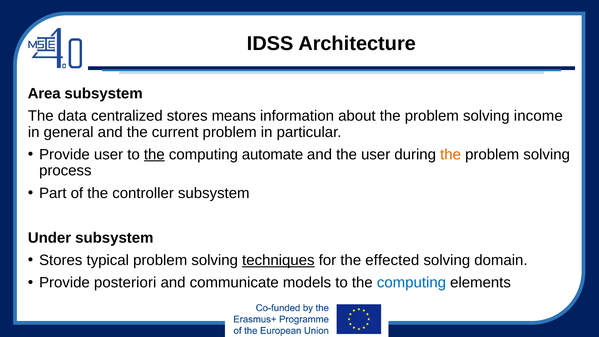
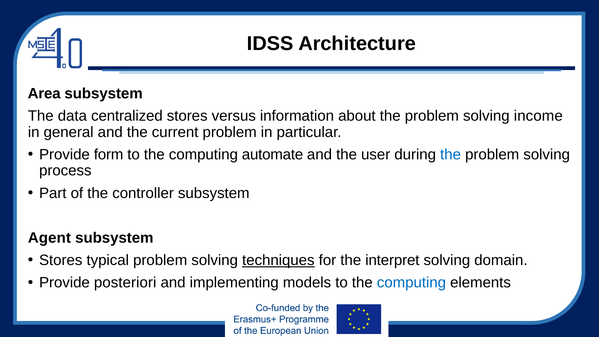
means: means -> versus (234, 116)
Provide user: user -> form (109, 154)
the underline: present -> none (154, 154)
the colour: orange -> blue (451, 154)
Under: Under -> Agent (49, 238)
effected: effected -> interpret (392, 260)
communicate: communicate -> implementing (234, 283)
